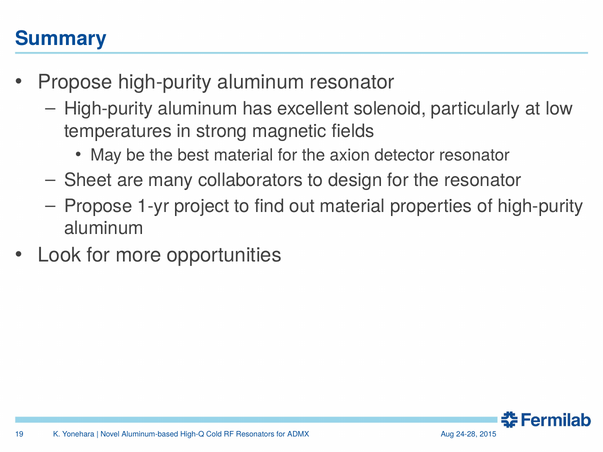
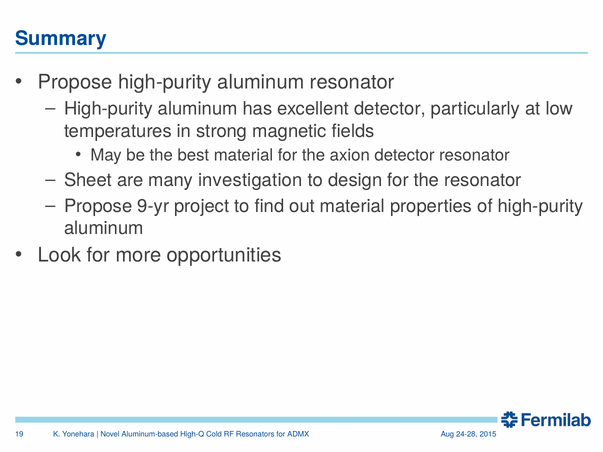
excellent solenoid: solenoid -> detector (390, 109)
collaborators: collaborators -> investigation (250, 180)
1-yr: 1-yr -> 9-yr (153, 206)
